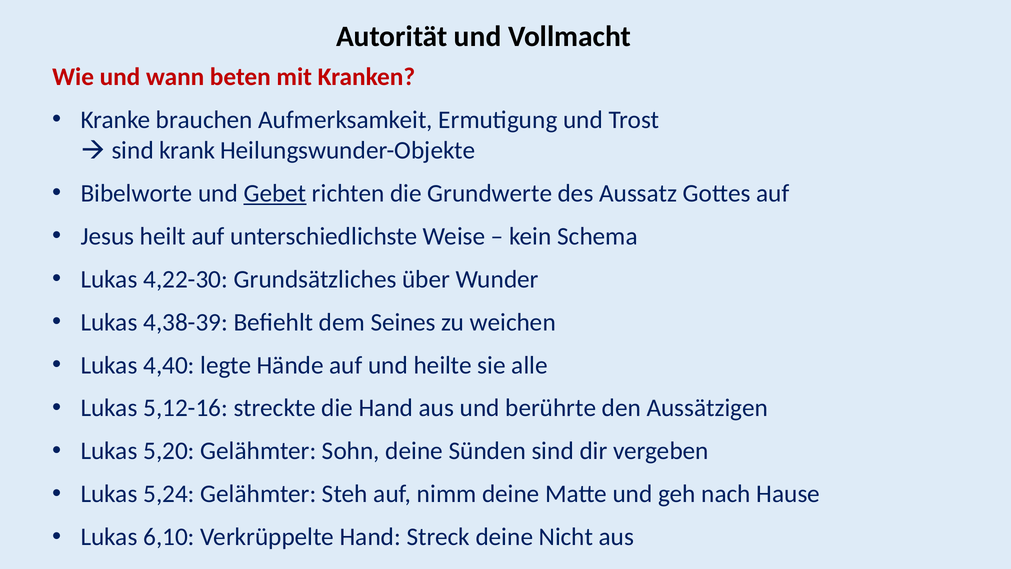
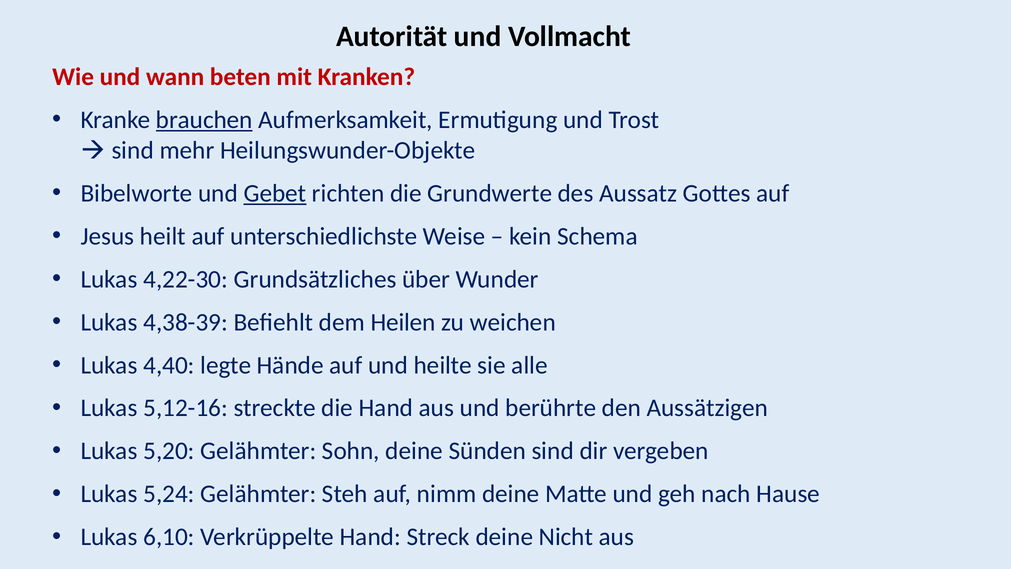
brauchen underline: none -> present (204, 120)
krank: krank -> mehr (187, 150)
Seines: Seines -> Heilen (403, 322)
